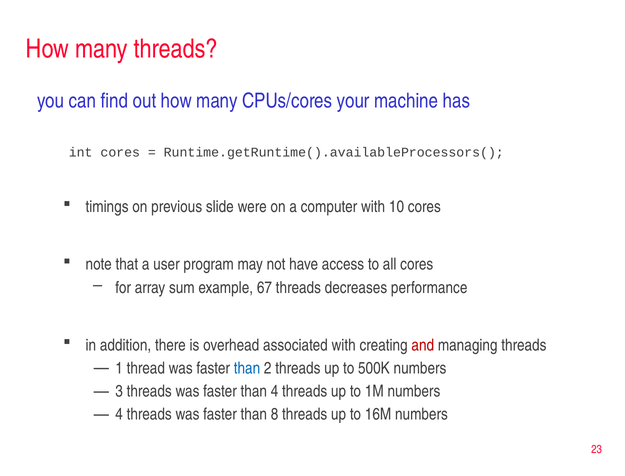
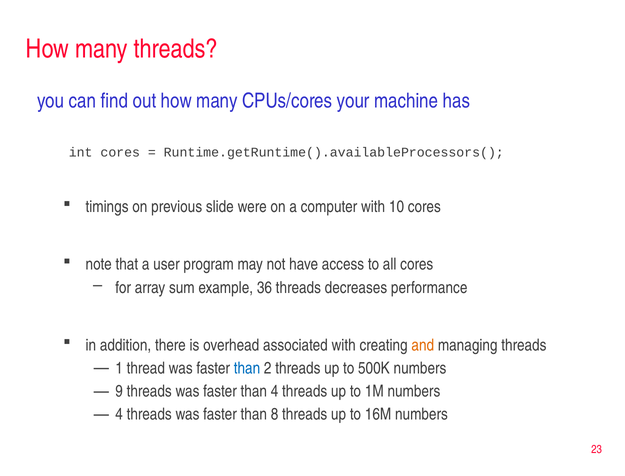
67: 67 -> 36 (264, 288)
and colour: red -> orange (423, 345)
3: 3 -> 9 (119, 392)
